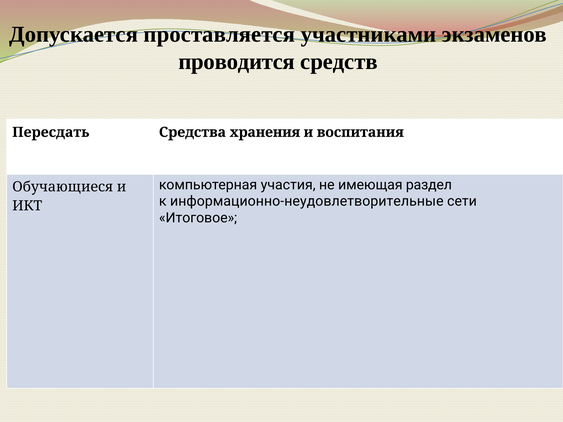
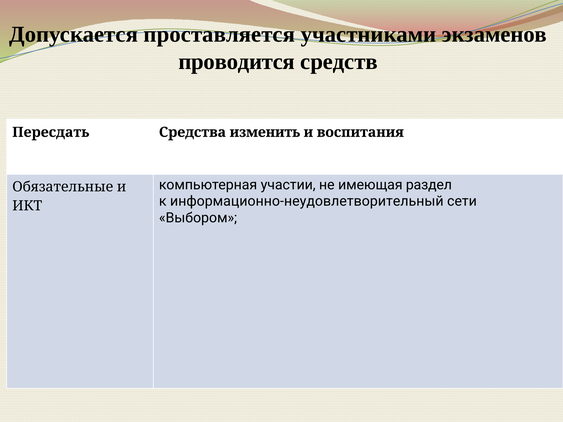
хранения: хранения -> изменить (265, 132)
участия: участия -> участии (288, 185)
Обучающиеся: Обучающиеся -> Обязательные (63, 187)
информационно-неудовлетворительные: информационно-неудовлетворительные -> информационно-неудовлетворительный (307, 201)
Итоговое: Итоговое -> Выбором (198, 218)
